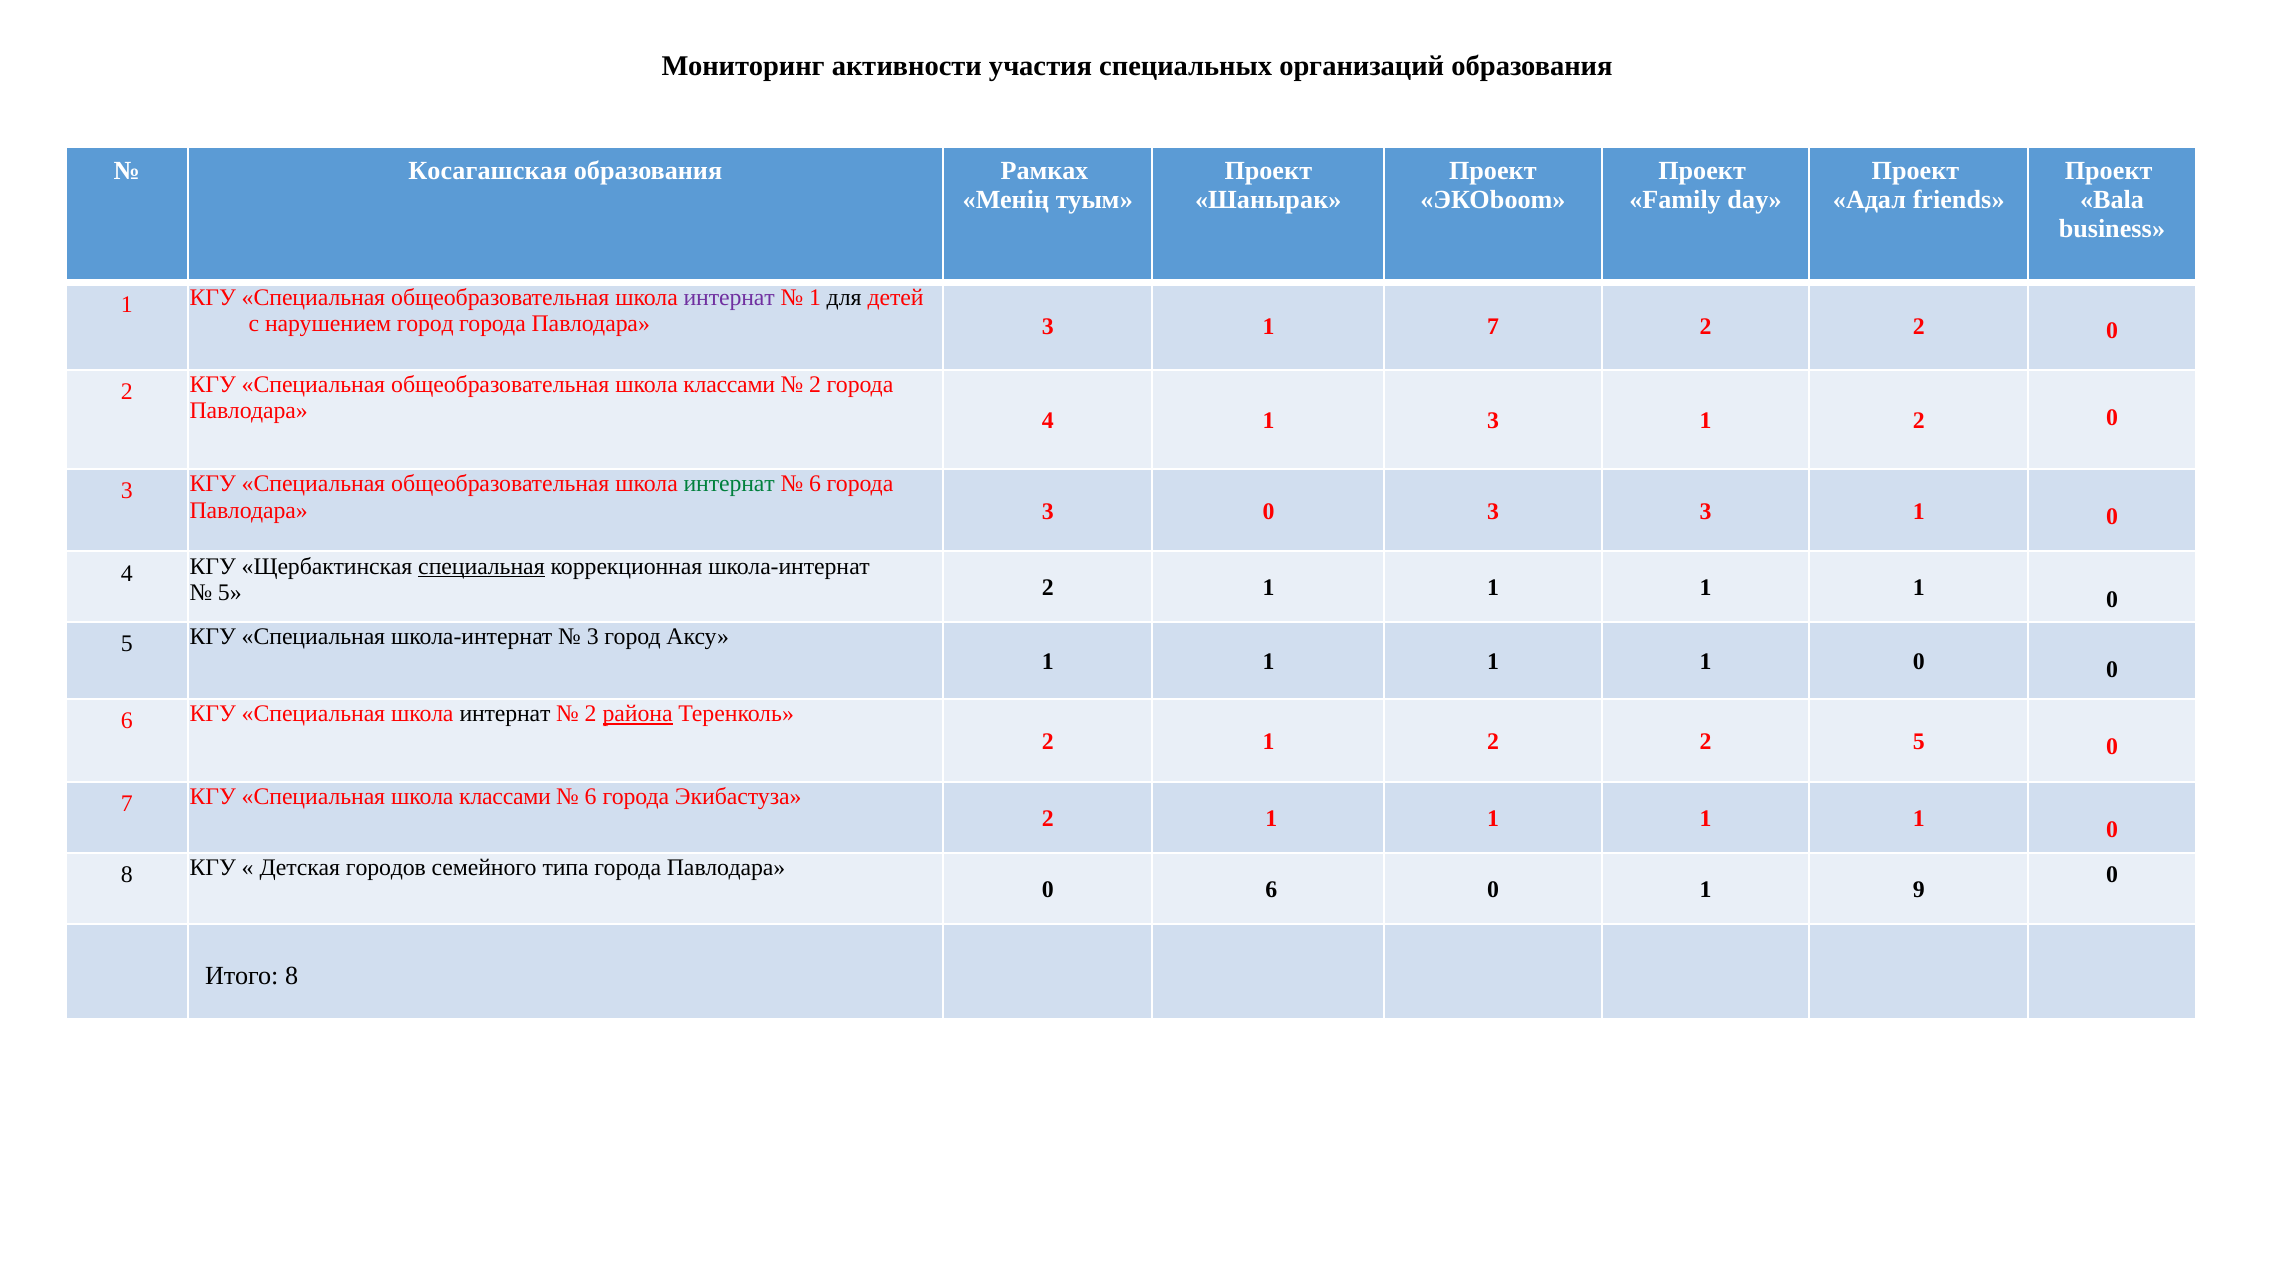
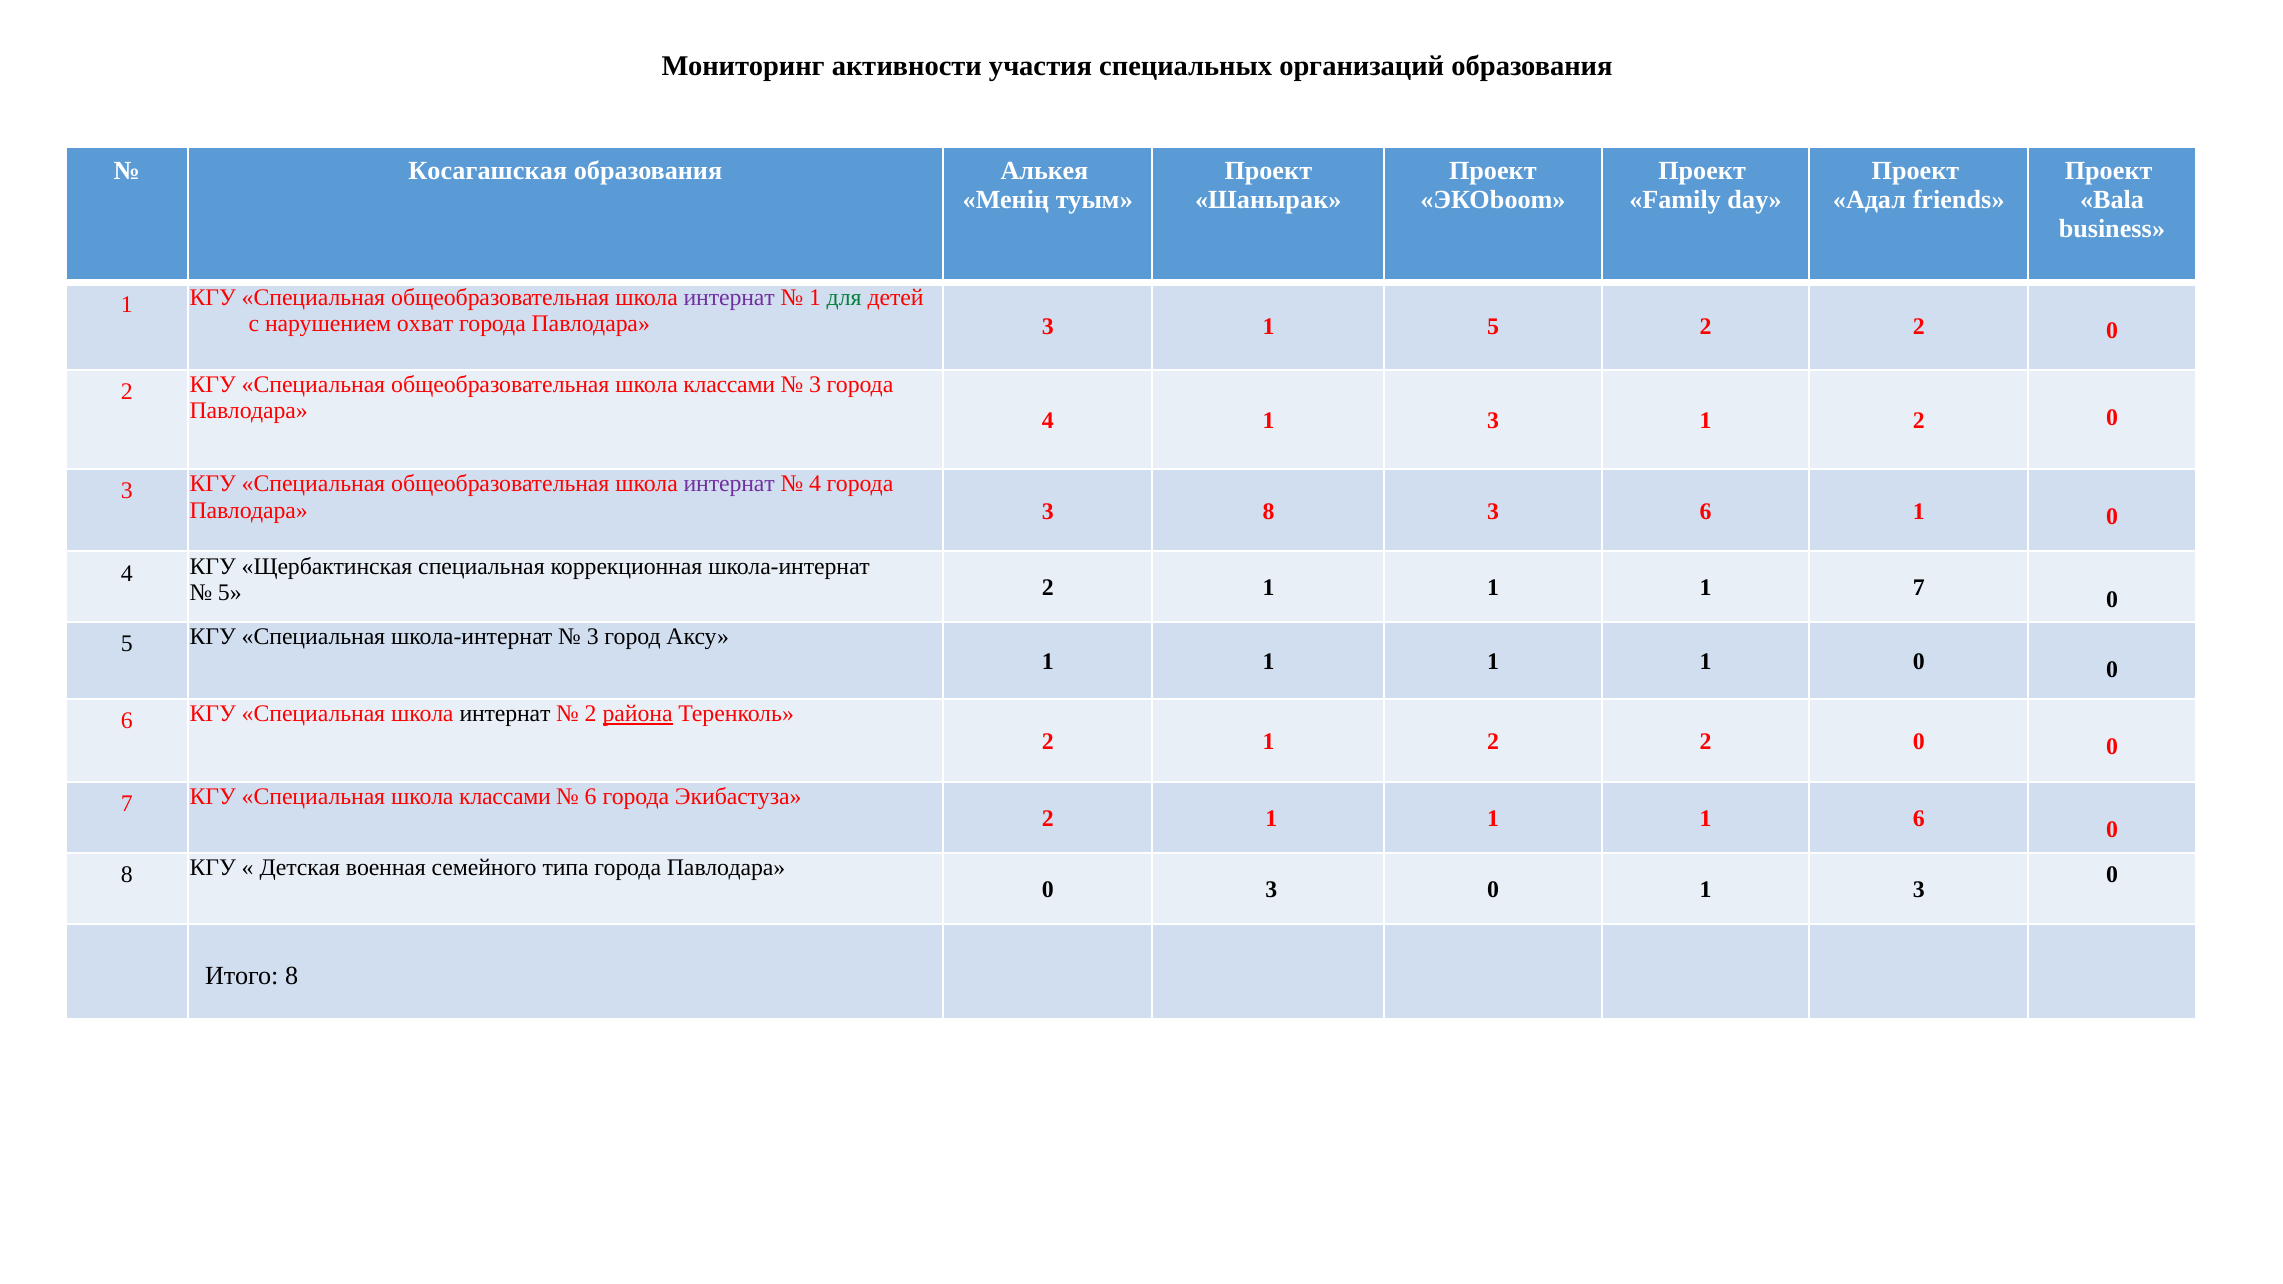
Рамках: Рамках -> Алькея (1045, 170)
для colour: black -> green (844, 298)
нарушением город: город -> охват (425, 324)
1 7: 7 -> 5 (1493, 327)
2: 2 -> 3 (815, 385)
интернат colour: green -> purple (729, 484)
6: 6 -> 4 (815, 484)
3 0: 0 -> 8 (1268, 511)
3 3: 3 -> 6 (1706, 511)
специальная underline: present -> none (481, 567)
1: 1 -> 7 (1919, 588)
1 2 2 5: 5 -> 0 (1919, 741)
1: 1 -> 6 (1919, 819)
городов: городов -> военная (386, 868)
6: 6 -> 3 (1271, 889)
0 1 9: 9 -> 3 (1919, 889)
